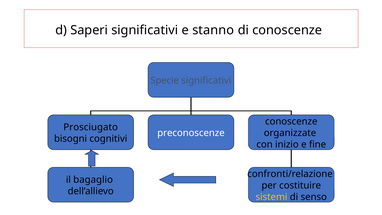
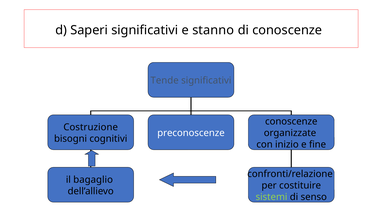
Specie: Specie -> Tende (165, 80)
Prosciugato: Prosciugato -> Costruzione (91, 127)
sistemi colour: yellow -> light green (271, 197)
